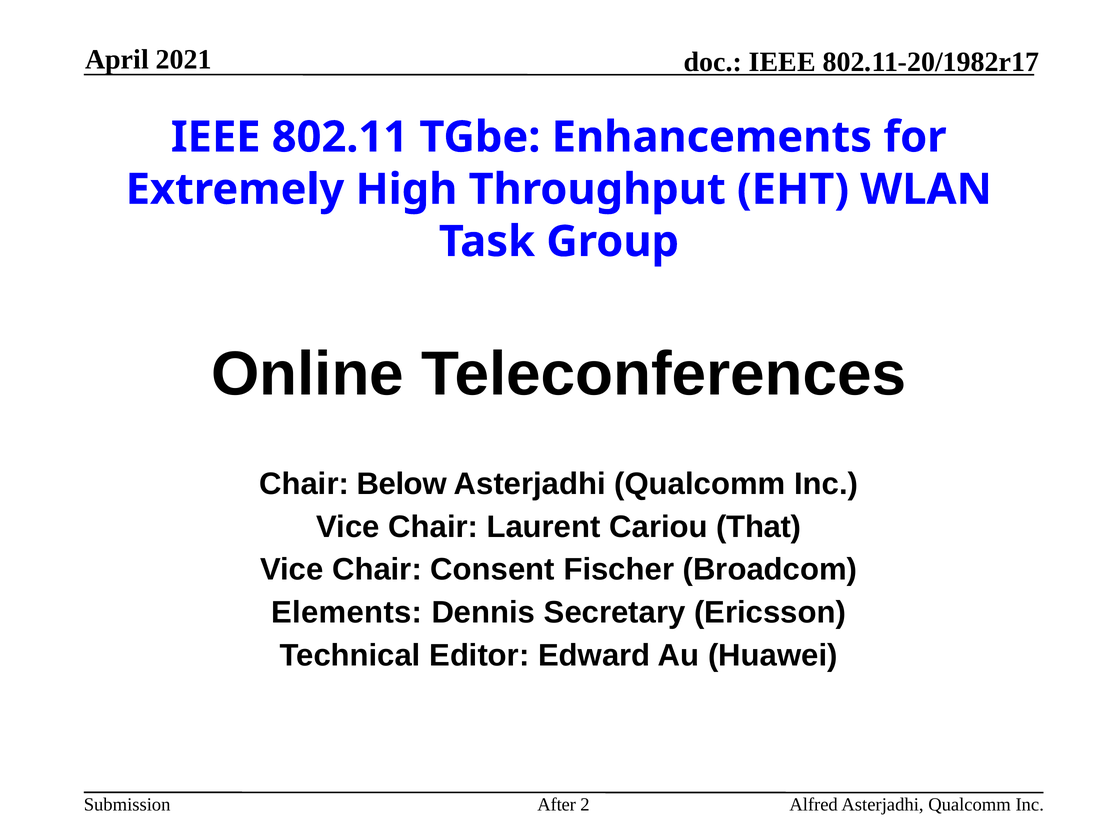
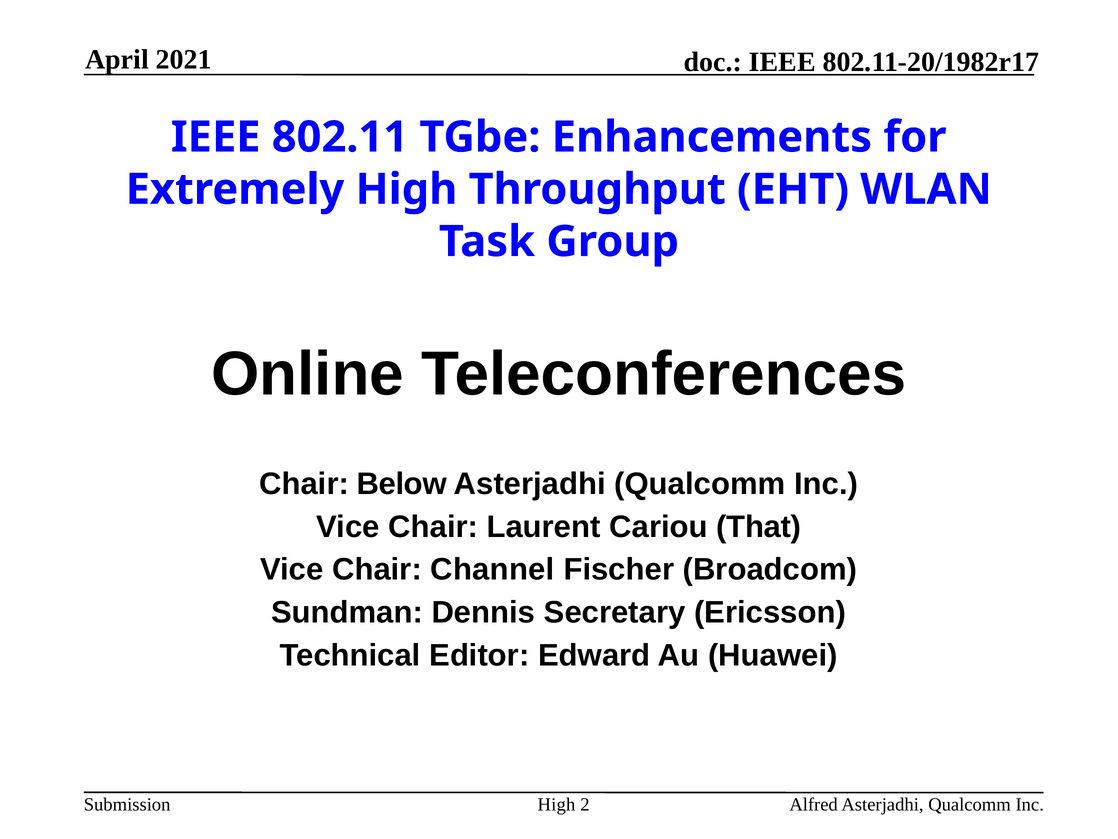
Consent: Consent -> Channel (492, 569)
Elements: Elements -> Sundman (347, 612)
After: After -> High (556, 804)
